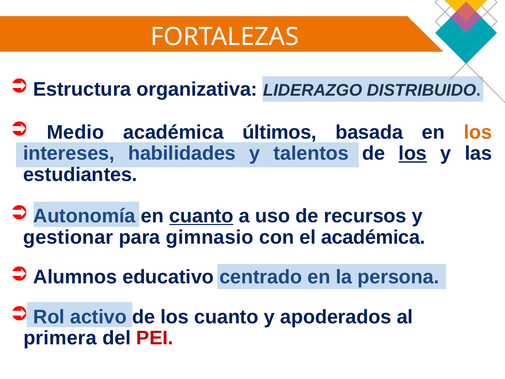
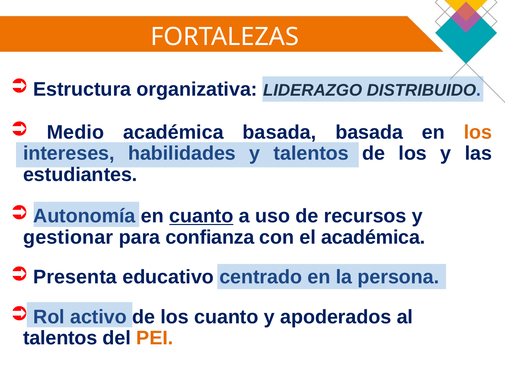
académica últimos: últimos -> basada (279, 132)
los underline: present -> none (413, 153)
gimnasio: gimnasio -> confianza (210, 237)
Alumnos: Alumnos -> Presenta (75, 277)
primera: primera -> talentos (60, 338)
PEI colour: red -> orange (155, 338)
